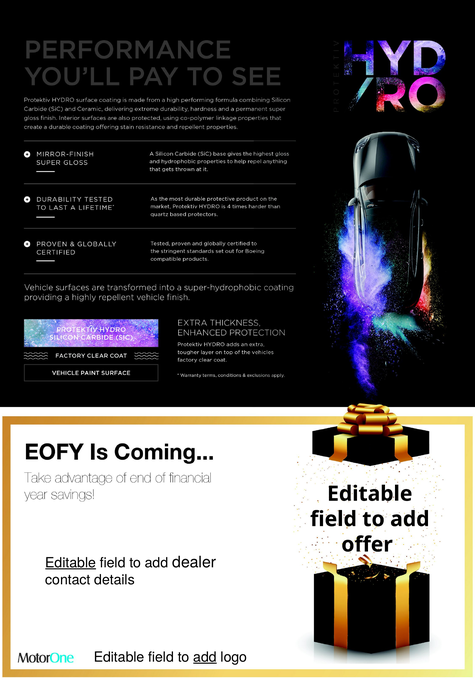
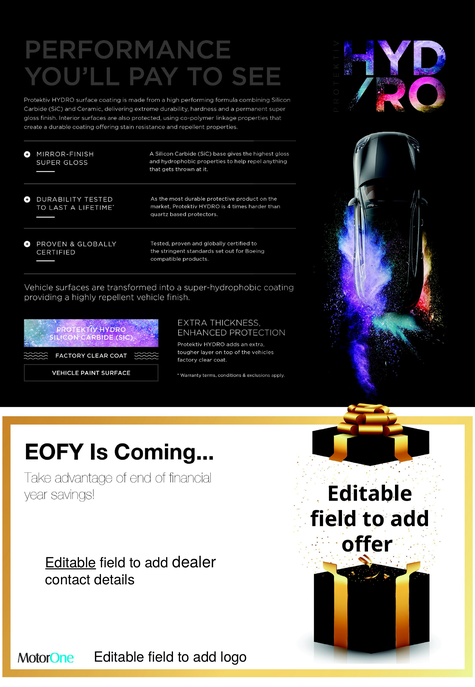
add underline: present -> none (205, 656)
